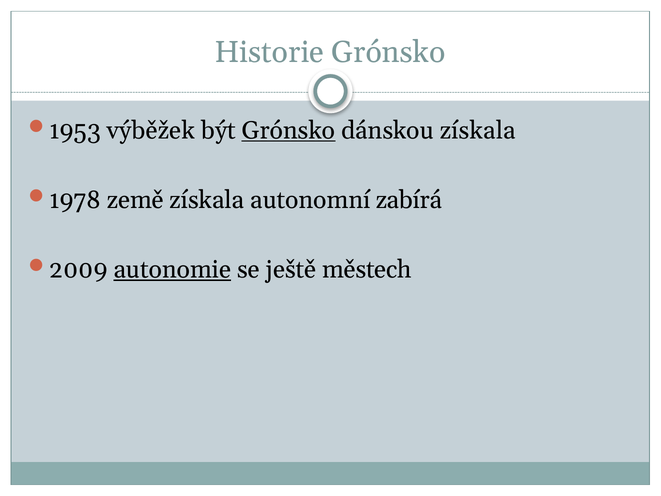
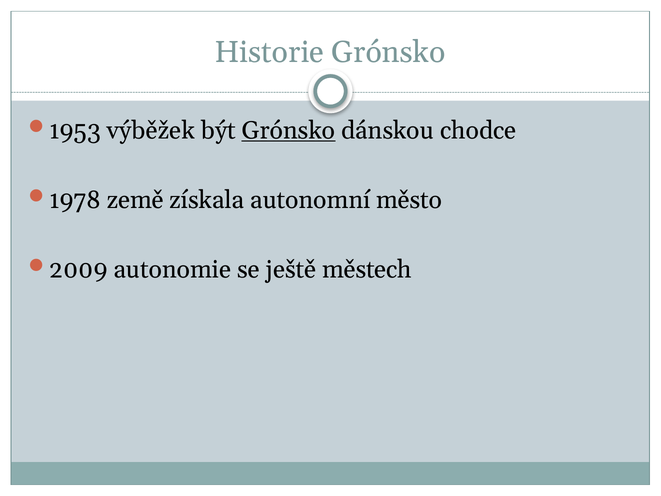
dánskou získala: získala -> chodce (478, 130)
zabírá: zabírá -> město (409, 200)
autonomie underline: present -> none (172, 269)
